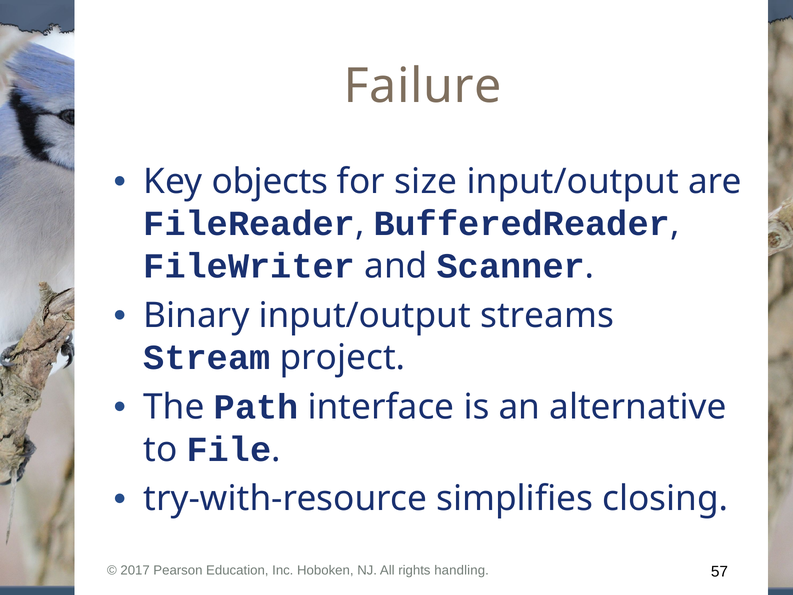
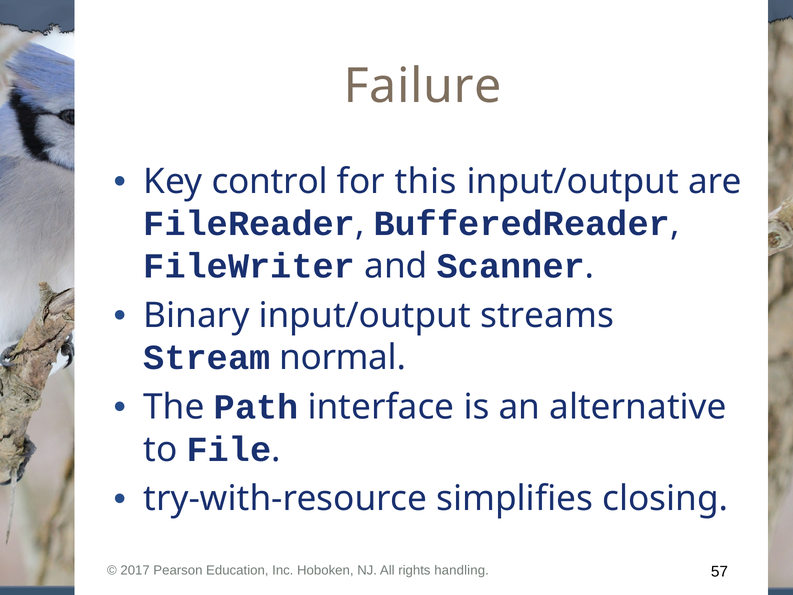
objects: objects -> control (270, 181)
size: size -> this (426, 181)
project: project -> normal (343, 358)
